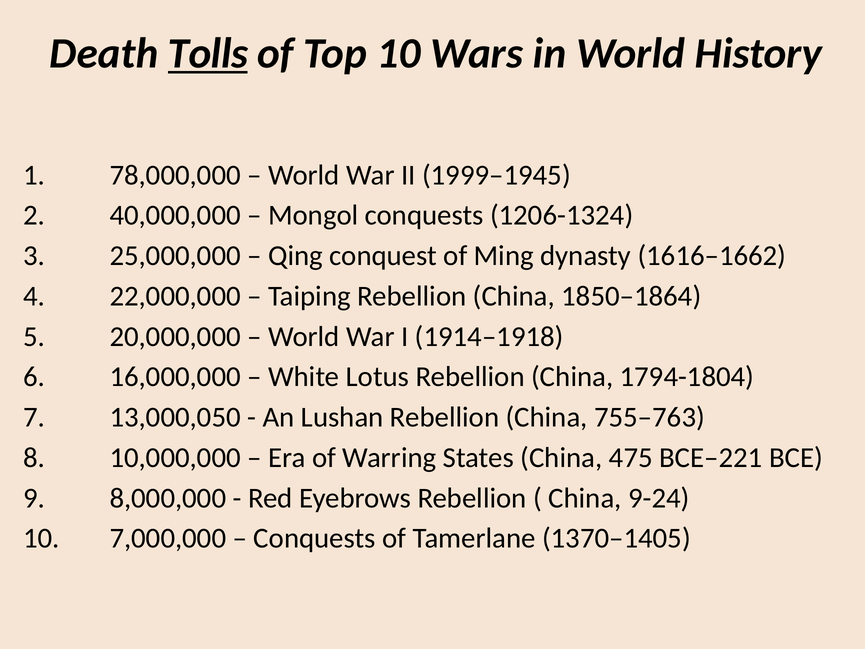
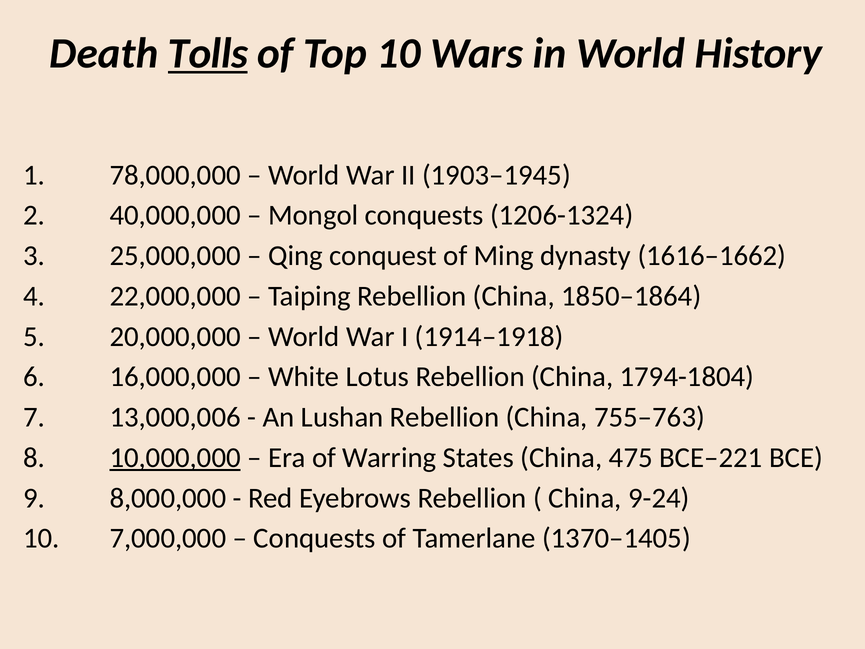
1999–1945: 1999–1945 -> 1903–1945 (496, 175)
13,000,050: 13,000,050 -> 13,000,006 (175, 417)
10,000,000 underline: none -> present (175, 458)
